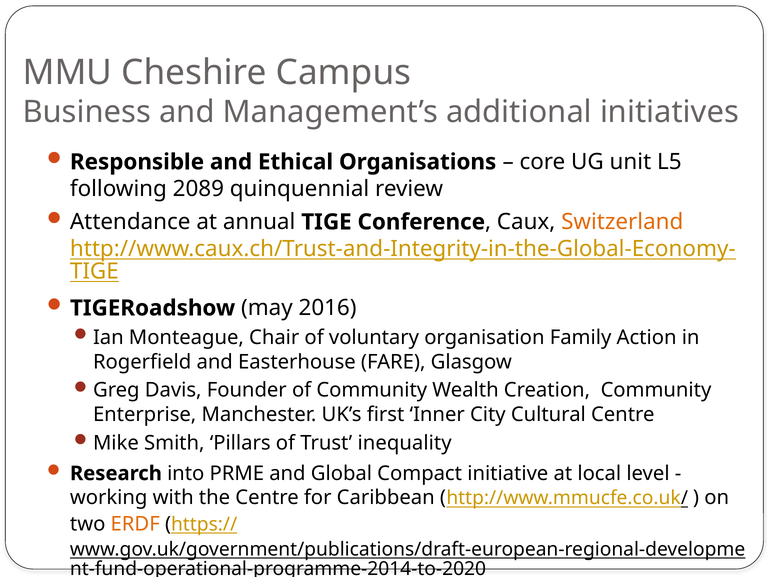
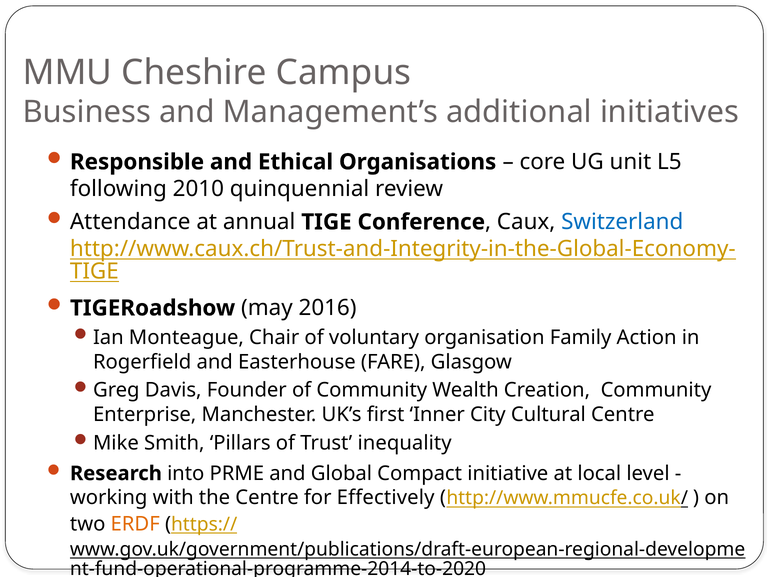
2089: 2089 -> 2010 (198, 189)
Switzerland colour: orange -> blue (622, 222)
Caribbean: Caribbean -> Effectively (386, 498)
